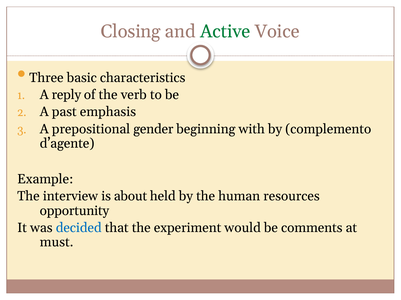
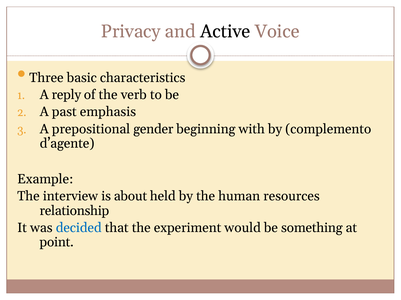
Closing: Closing -> Privacy (131, 32)
Active colour: green -> black (225, 32)
opportunity: opportunity -> relationship (74, 211)
comments: comments -> something (312, 228)
must: must -> point (57, 243)
